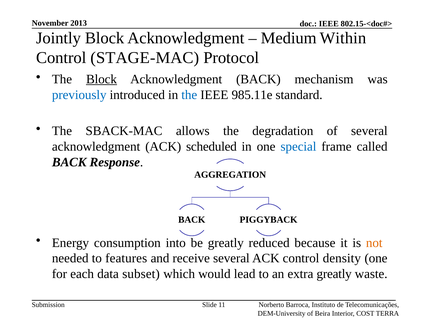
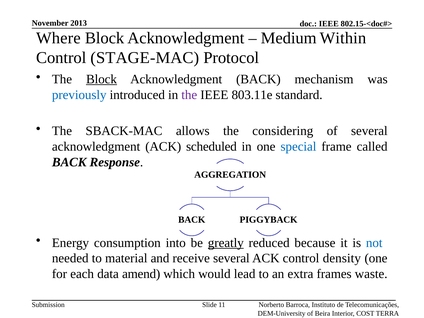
Jointly: Jointly -> Where (58, 38)
the colour: blue -> purple (189, 95)
985.11e: 985.11e -> 803.11e (252, 95)
degradation: degradation -> considering (283, 131)
greatly underline: none -> present (226, 243)
not colour: orange -> blue (374, 243)
features: features -> material (126, 258)
subset: subset -> amend (141, 274)
extra greatly: greatly -> frames (334, 274)
